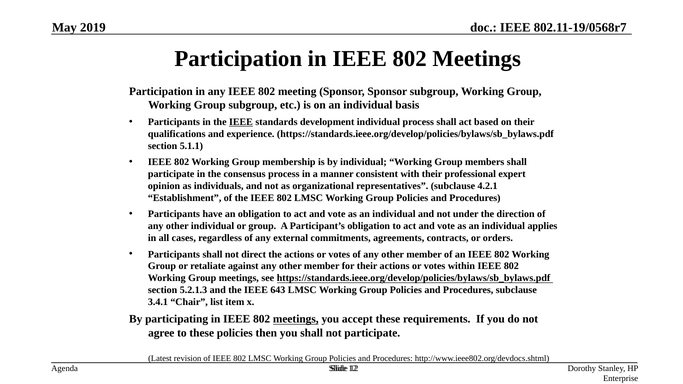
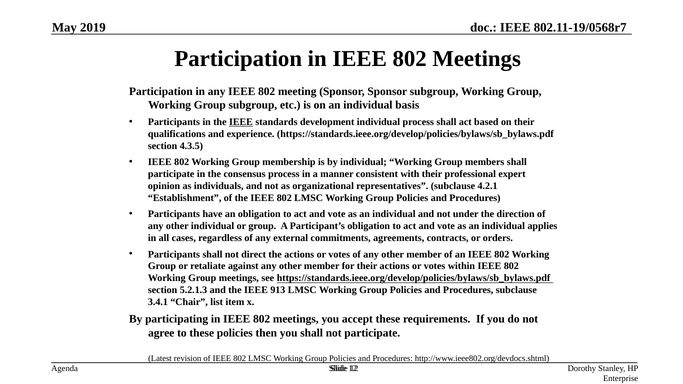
5.1.1: 5.1.1 -> 4.3.5 (191, 146)
643: 643 -> 913 (278, 290)
meetings underline: present -> none (296, 319)
